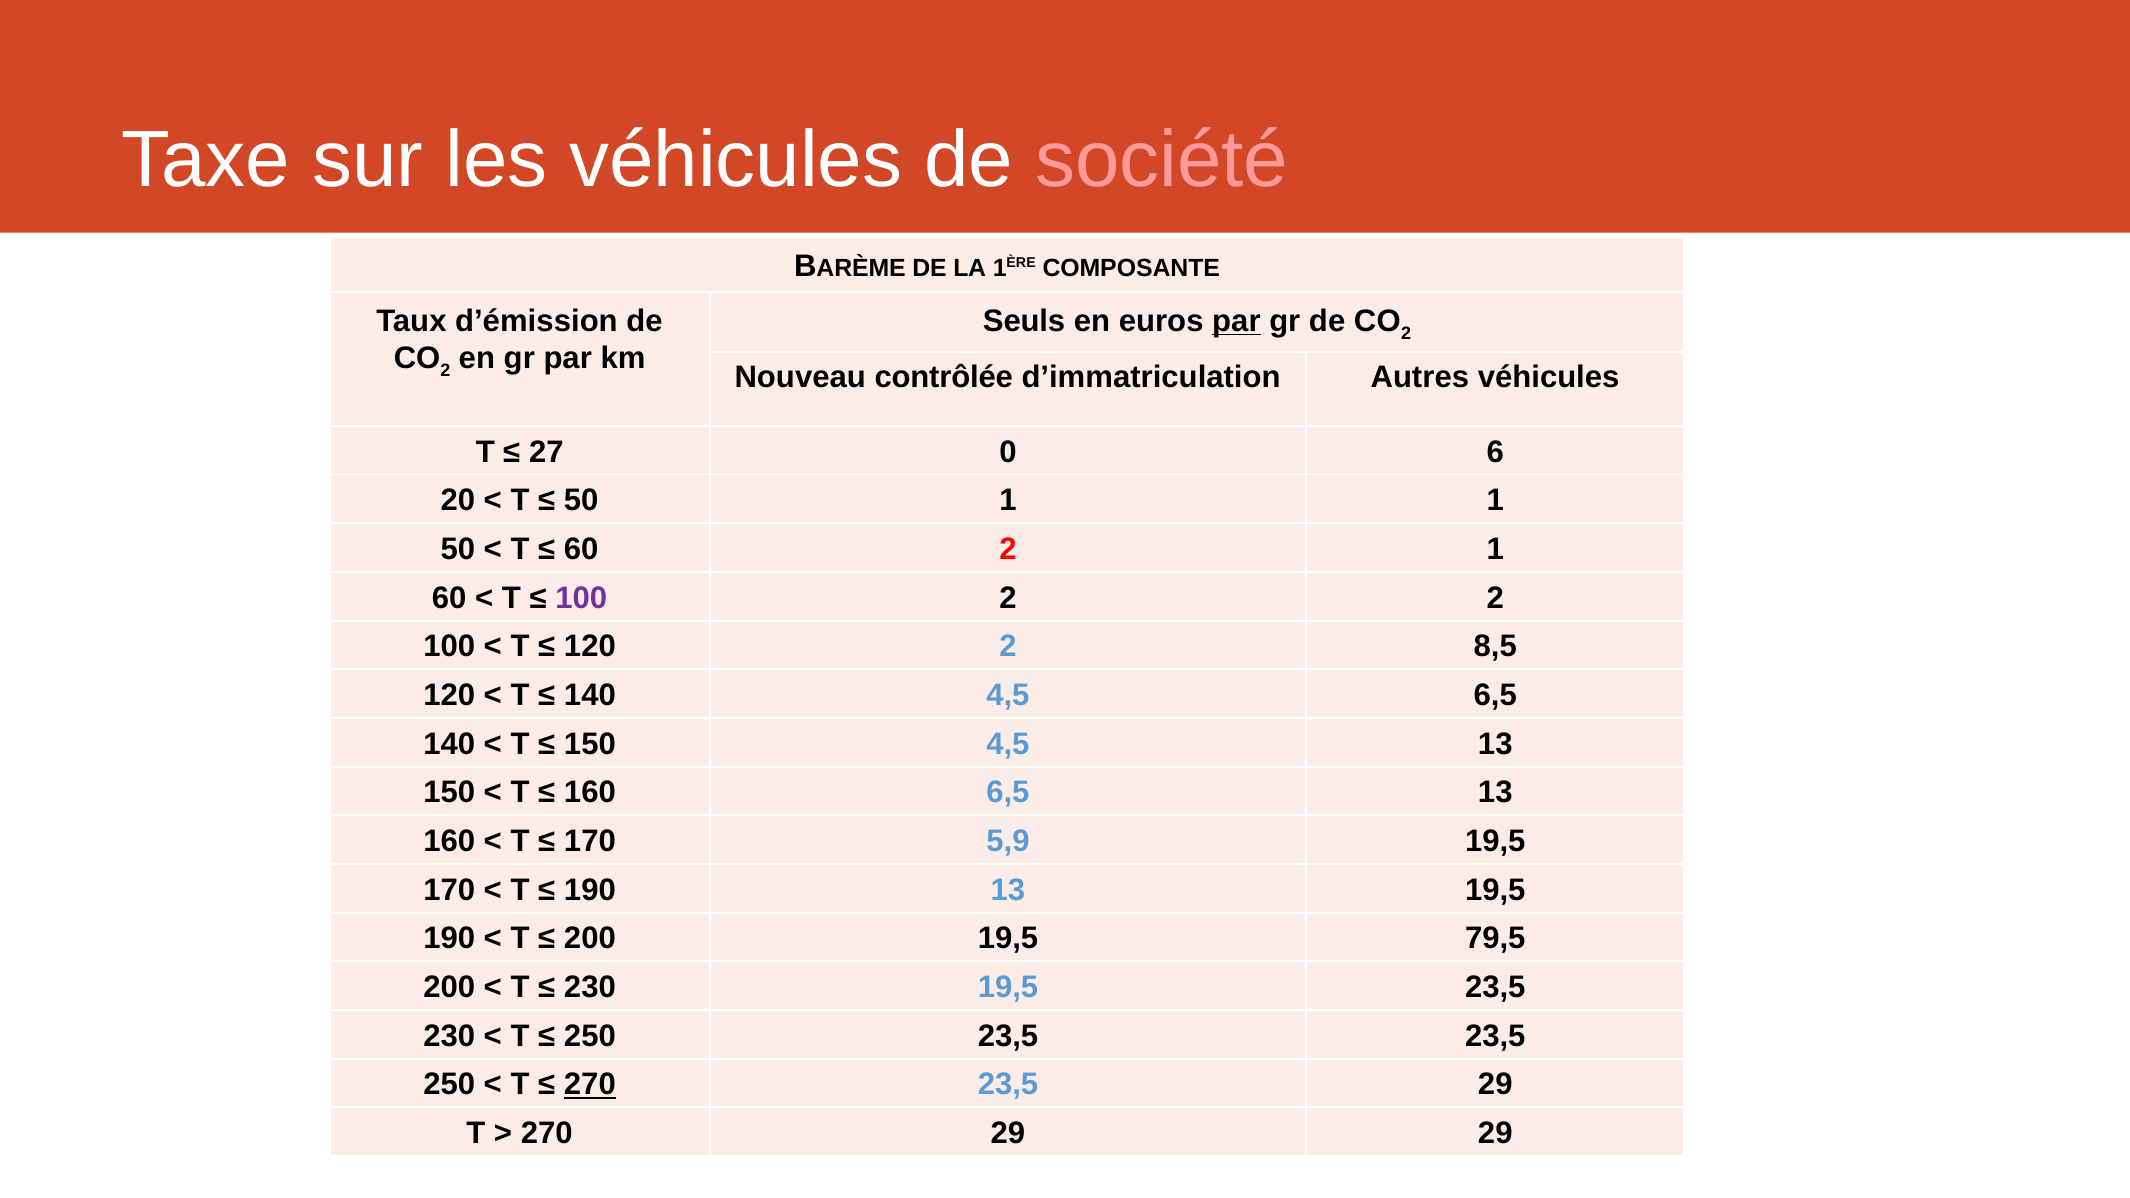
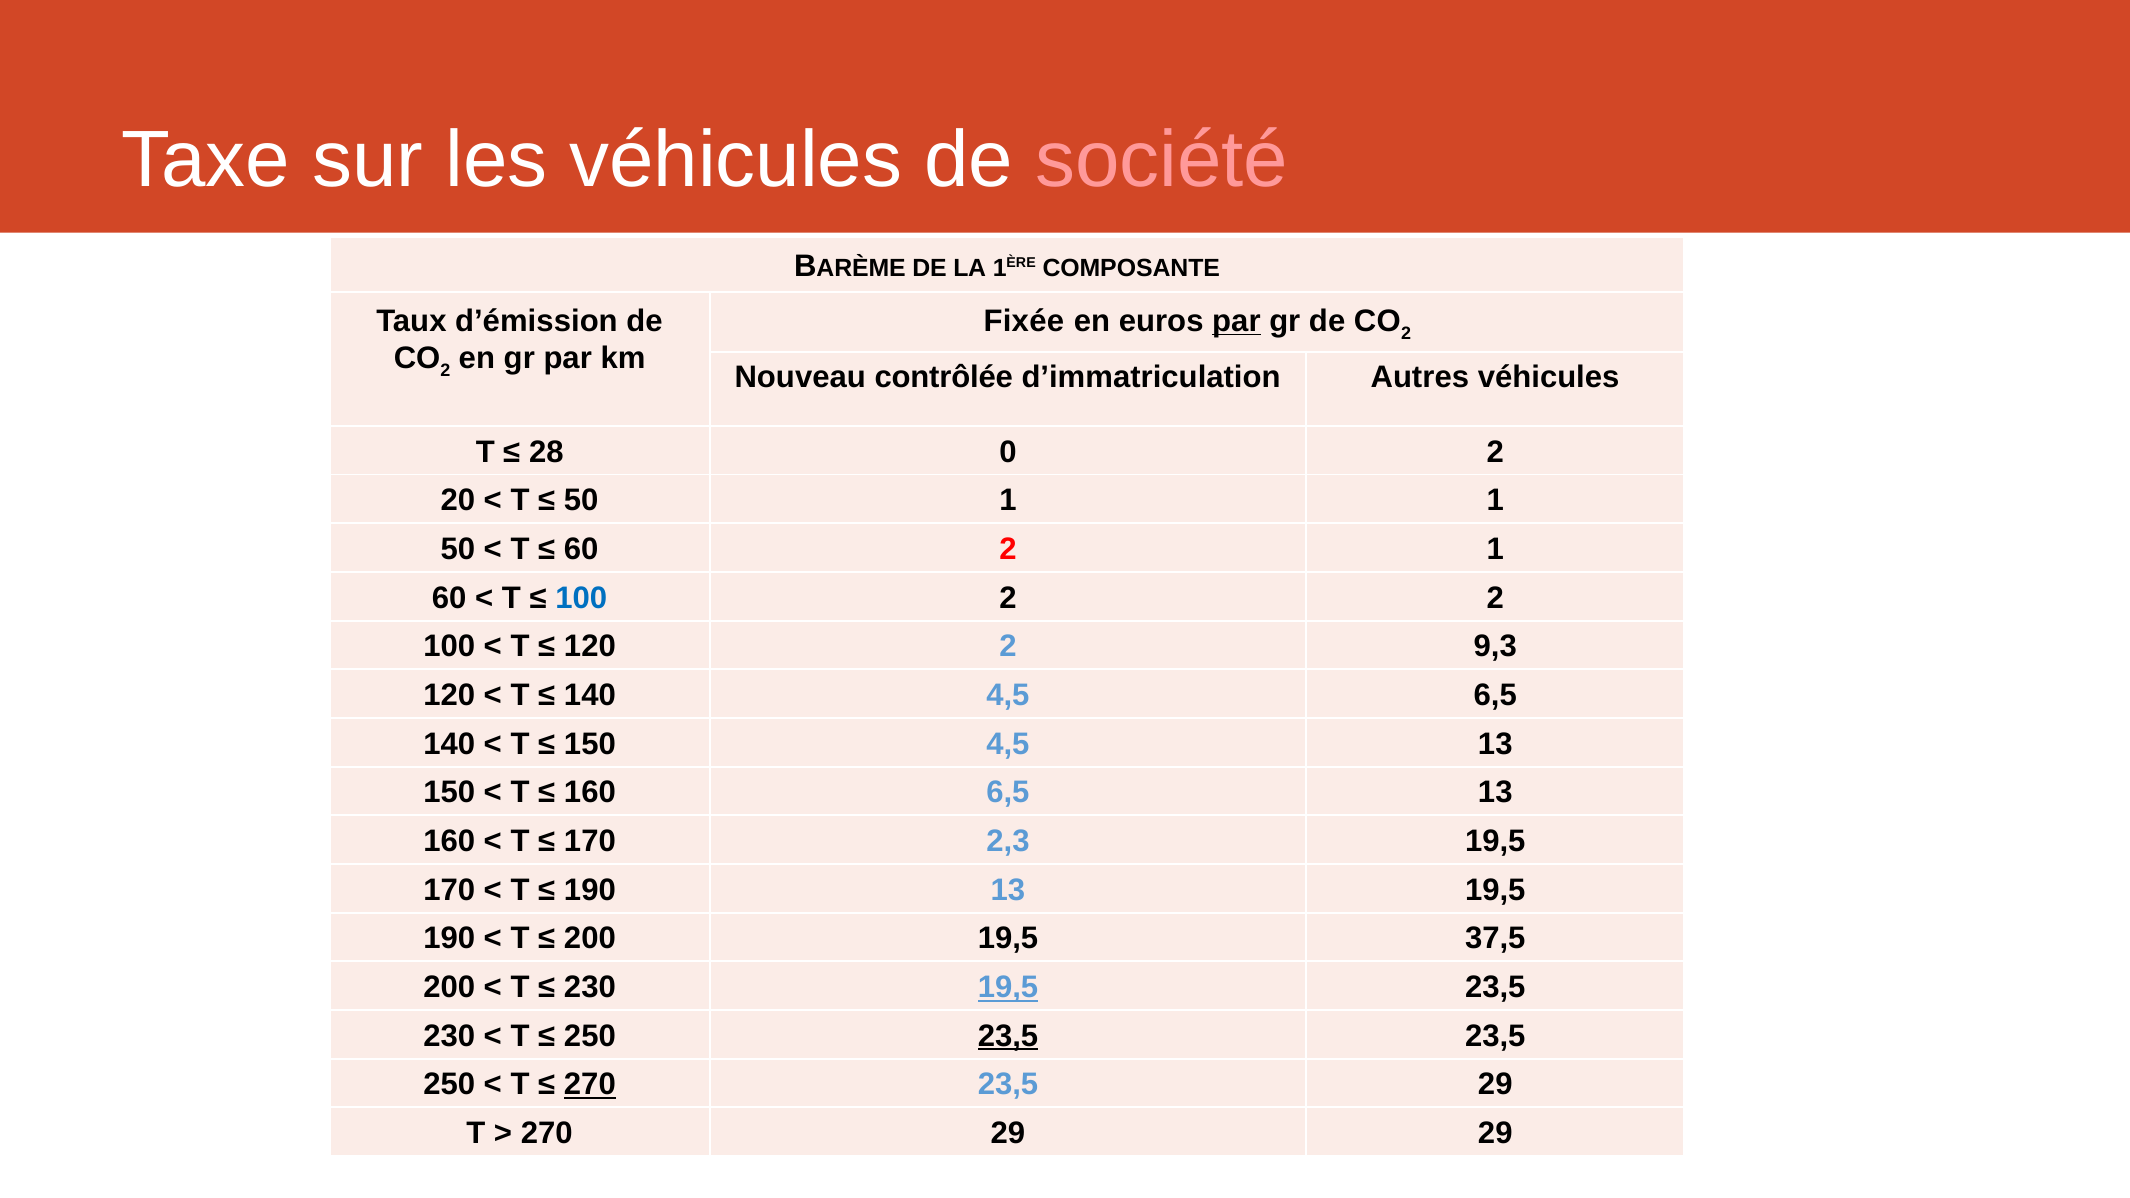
Seuls: Seuls -> Fixée (1024, 321)
27: 27 -> 28 (546, 452)
0 6: 6 -> 2 (1495, 452)
100 colour: purple -> blue (581, 598)
8,5: 8,5 -> 9,3 (1495, 647)
5,9: 5,9 -> 2,3 (1008, 841)
79,5: 79,5 -> 37,5 (1495, 939)
19,5 underline: none -> present (1008, 987)
23,5 underline: none -> present (1008, 1036)
